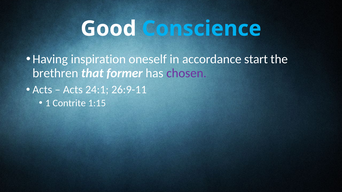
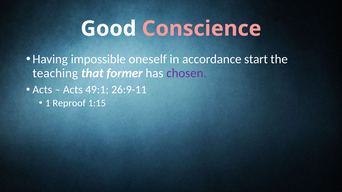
Conscience colour: light blue -> pink (202, 29)
inspiration: inspiration -> impossible (98, 59)
brethren: brethren -> teaching (55, 73)
24:1: 24:1 -> 49:1 (97, 90)
Contrite: Contrite -> Reproof (69, 103)
